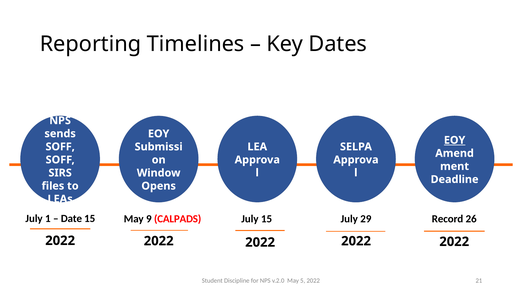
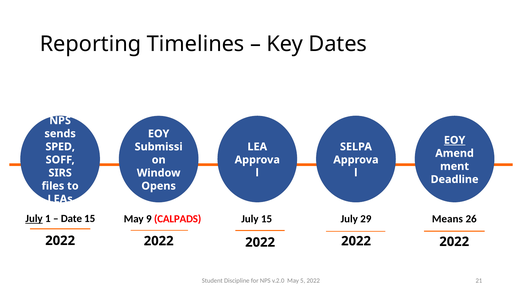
SOFF: SOFF -> SPED (60, 147)
July underline: none -> present (34, 218)
Record: Record -> Means (447, 219)
